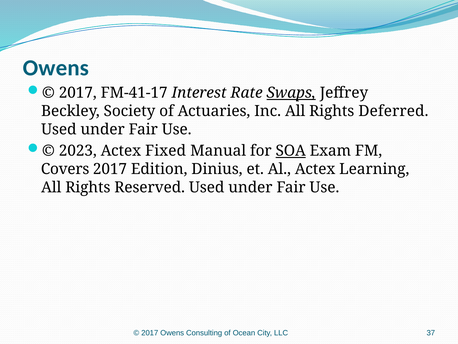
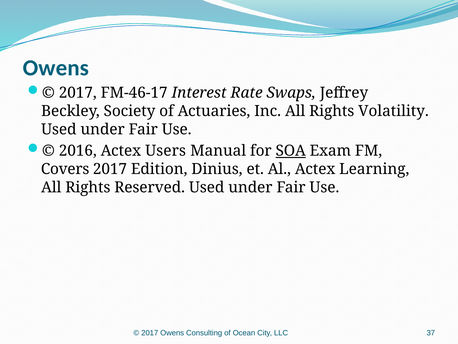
FM-41-17: FM-41-17 -> FM-46-17 (134, 93)
Swaps underline: present -> none (291, 93)
Deferred: Deferred -> Volatility (393, 111)
2023: 2023 -> 2016 (78, 151)
Fixed: Fixed -> Users (166, 151)
